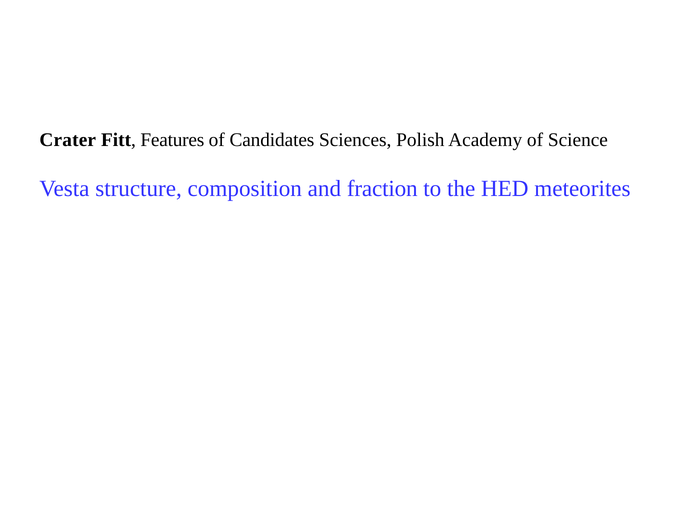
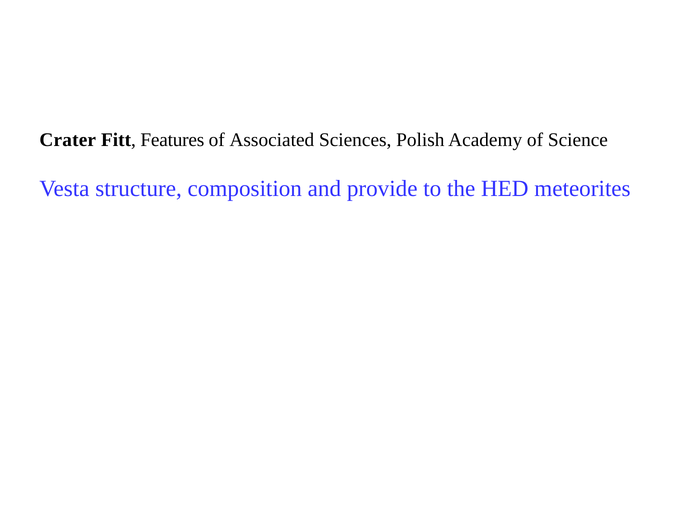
Candidates: Candidates -> Associated (272, 140)
fraction: fraction -> provide (382, 189)
